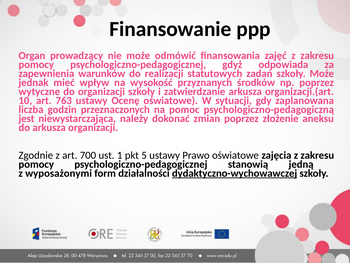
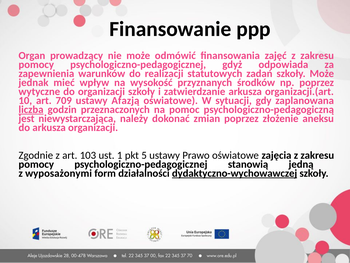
763: 763 -> 709 (64, 100)
Ocenę: Ocenę -> Afazją (125, 100)
liczba underline: none -> present (31, 109)
700: 700 -> 103 (88, 155)
